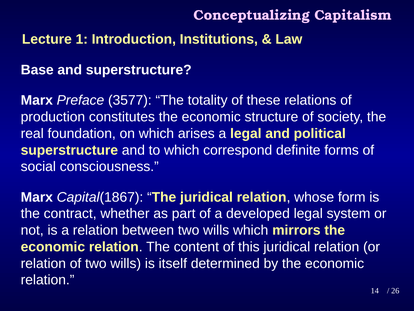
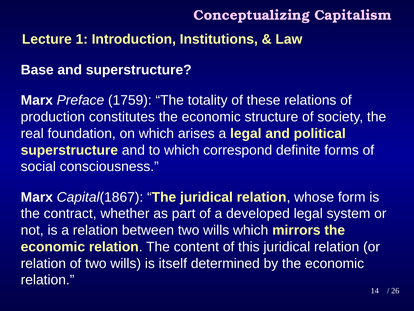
3577: 3577 -> 1759 (130, 100)
